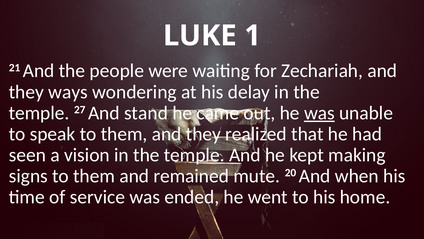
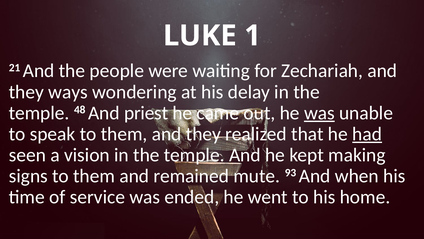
27: 27 -> 48 (80, 110)
stand: stand -> priest (146, 113)
had underline: none -> present (367, 134)
20: 20 -> 93 (290, 173)
